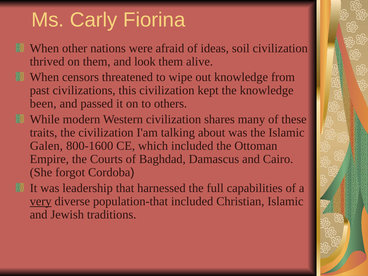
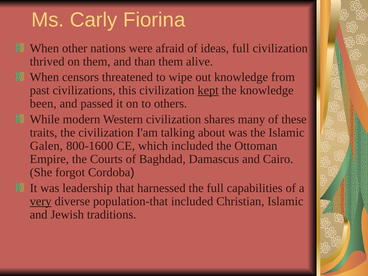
ideas soil: soil -> full (241, 48)
look: look -> than (145, 62)
kept underline: none -> present (208, 90)
